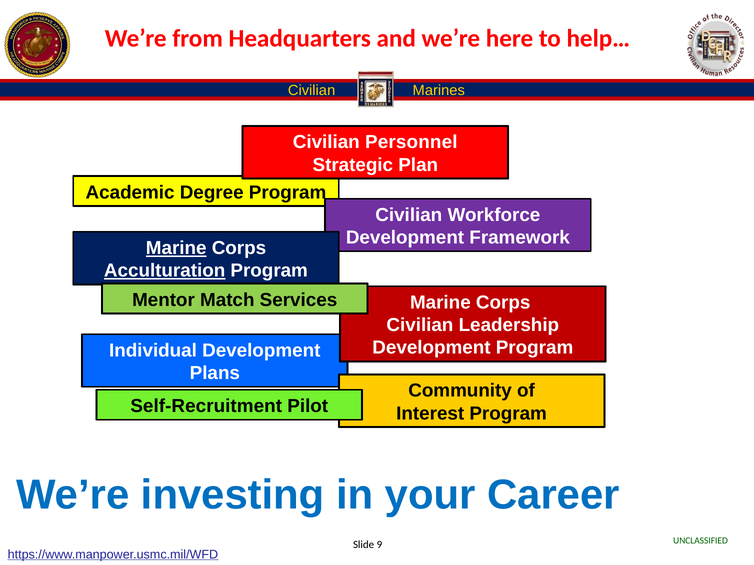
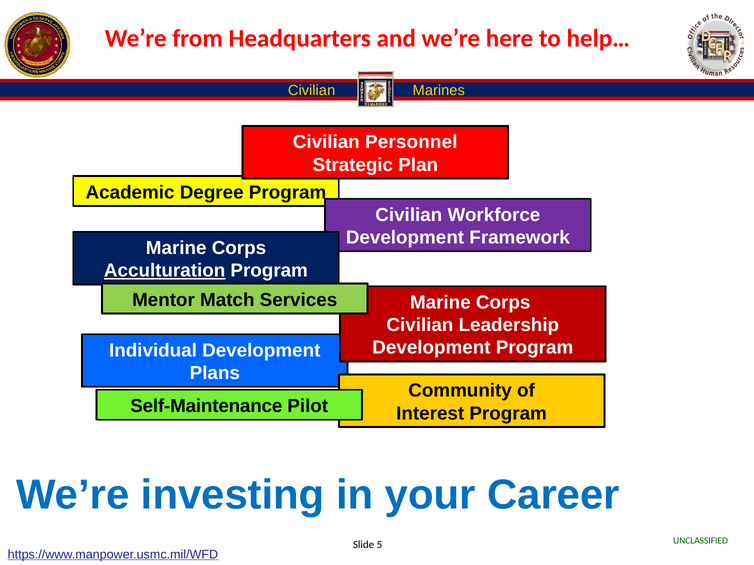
Marine underline: present -> none (176, 248)
Self-Recruitment: Self-Recruitment -> Self-Maintenance (206, 406)
9: 9 -> 5 (379, 545)
